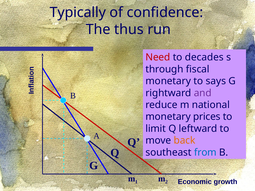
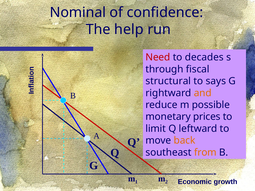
Typically: Typically -> Nominal (78, 12)
thus: thus -> help (129, 29)
monetary: monetary -> structural (168, 81)
and colour: purple -> orange (203, 93)
national: national -> possible (211, 105)
from colour: blue -> orange (205, 153)
